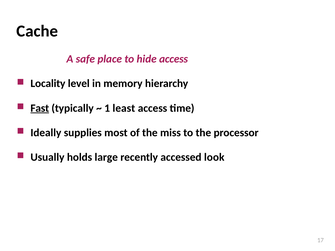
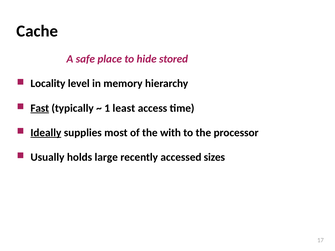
hide access: access -> stored (174, 59)
Ideally underline: none -> present (46, 133)
miss: miss -> with (171, 133)
look: look -> sizes (214, 157)
